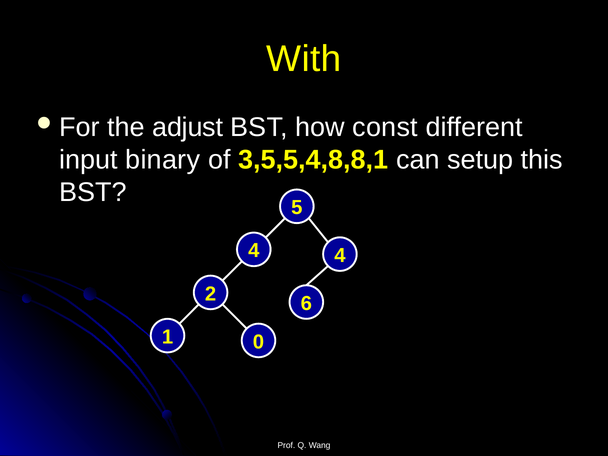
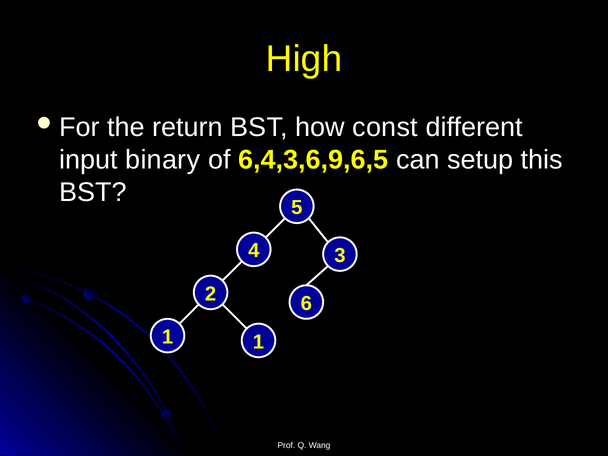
With: With -> High (304, 59)
adjust: adjust -> return (188, 128)
3,5,5,4,8,8,1: 3,5,5,4,8,8,1 -> 6,4,3,6,9,6,5 (313, 160)
4 4: 4 -> 3 (340, 256)
1 0: 0 -> 1 (259, 342)
